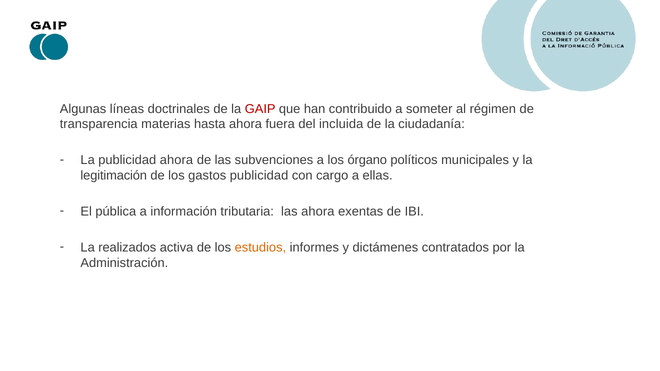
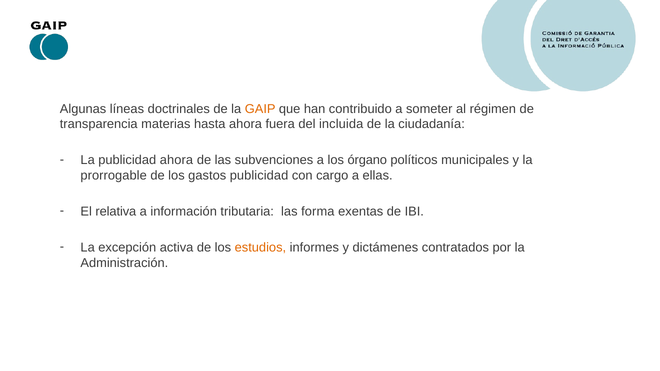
GAIP colour: red -> orange (260, 109)
legitimación: legitimación -> prorrogable (114, 176)
pública: pública -> relativa (116, 212)
las ahora: ahora -> forma (318, 212)
realizados: realizados -> excepción (127, 248)
